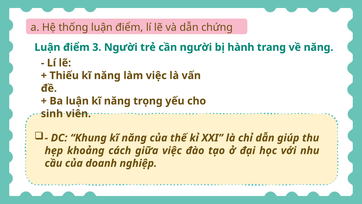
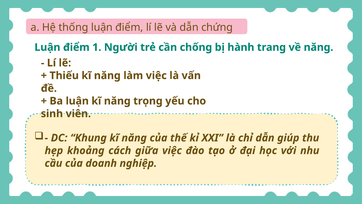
3: 3 -> 1 (97, 47)
cần người: người -> chống (196, 47)
